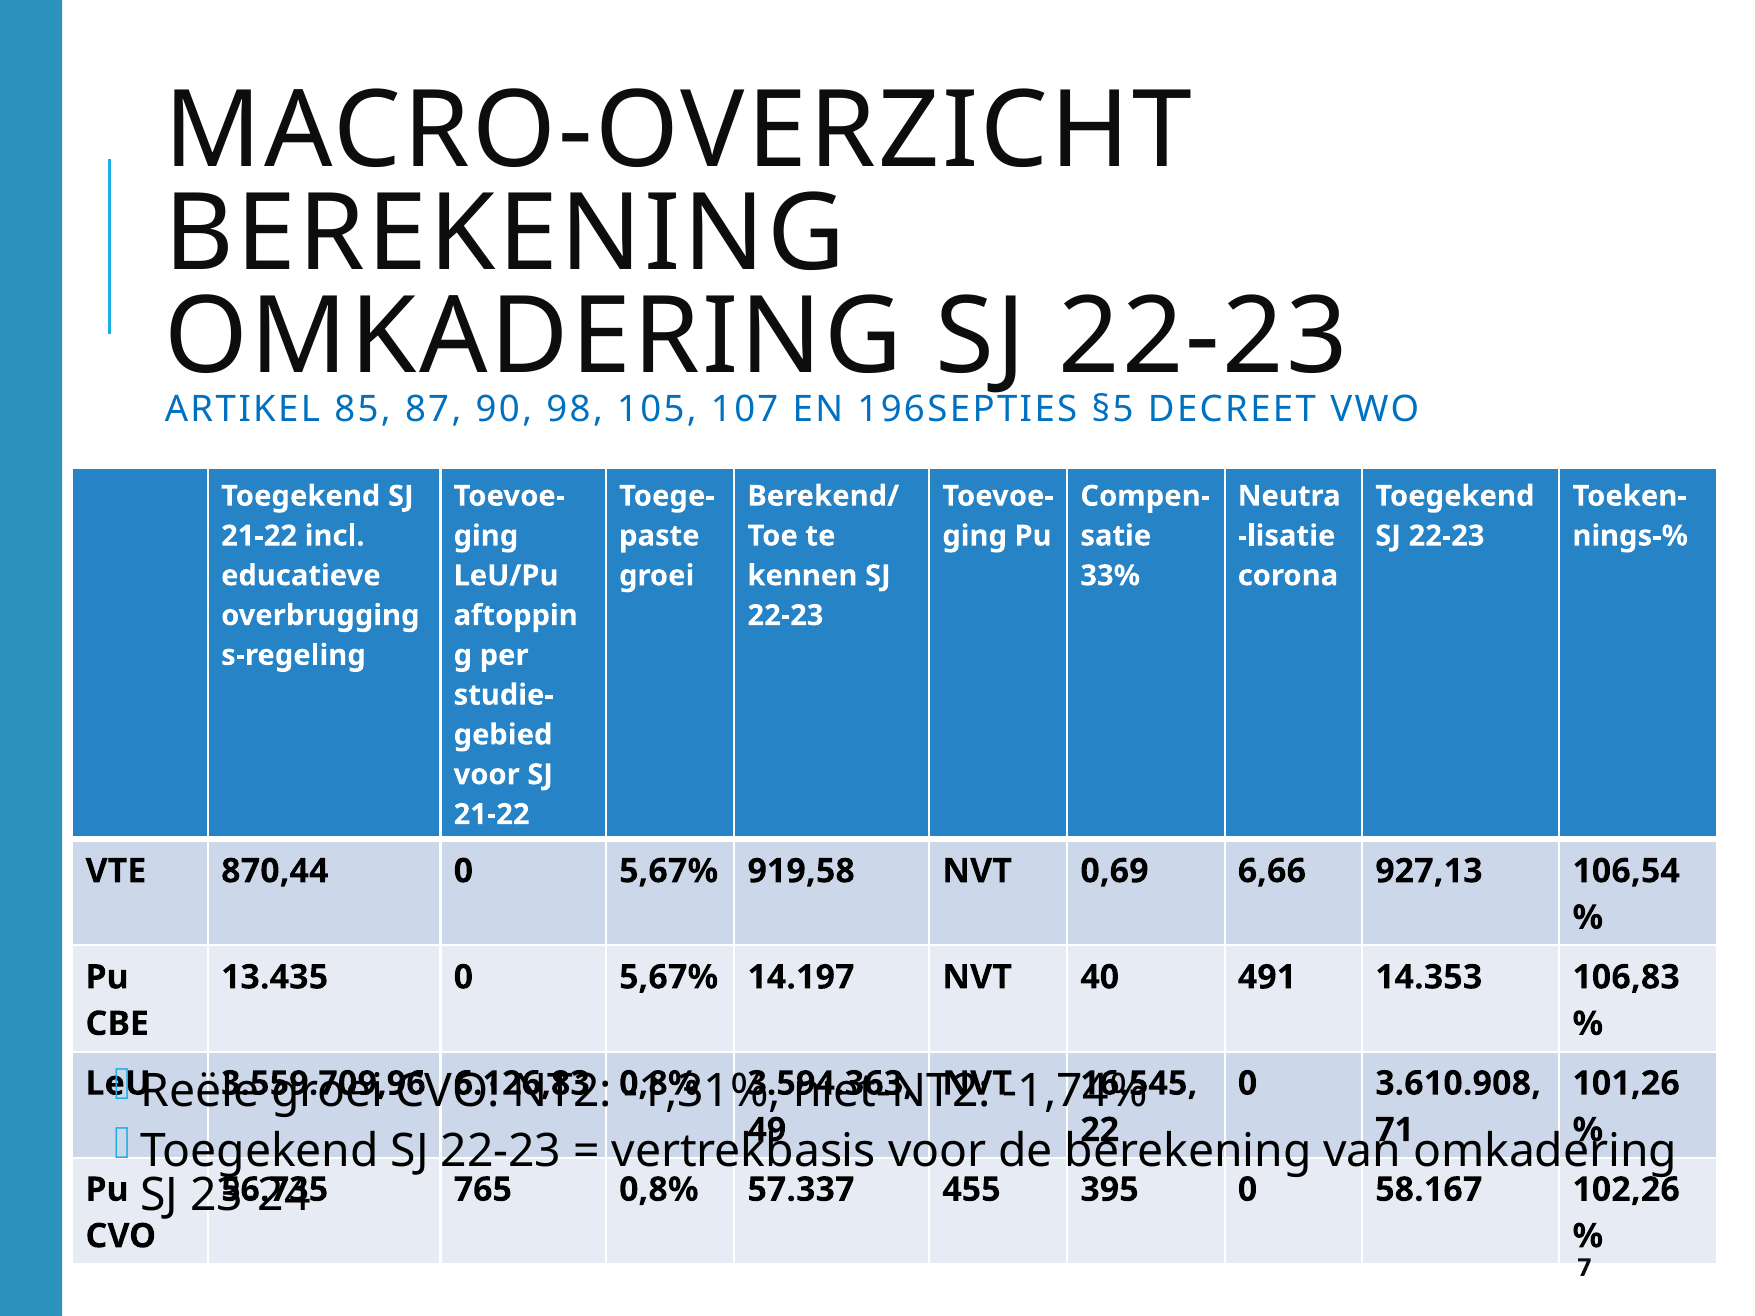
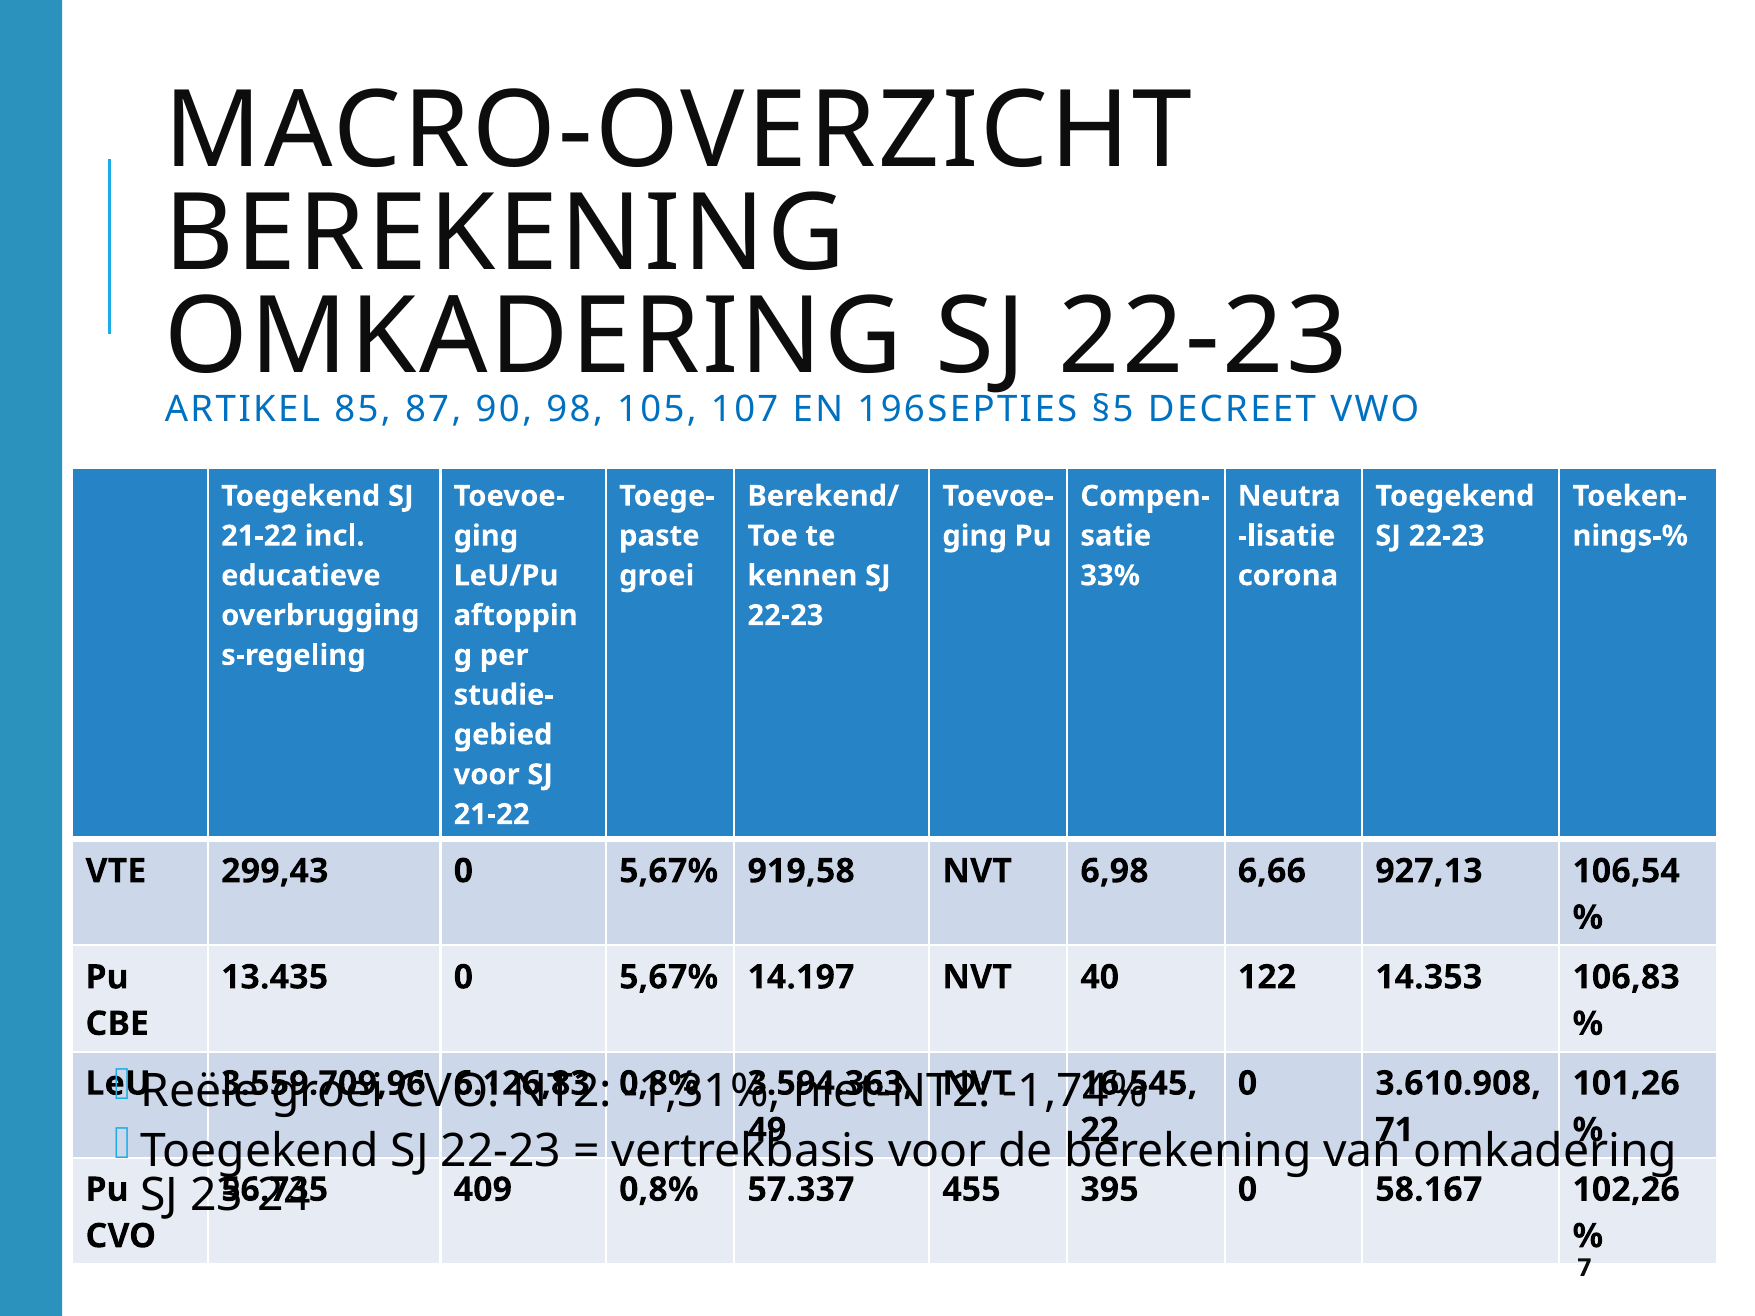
870,44: 870,44 -> 299,43 (275, 871)
0,69: 0,69 -> 6,98 (1115, 871)
491: 491 -> 122 (1267, 977)
765: 765 -> 409 (483, 1190)
